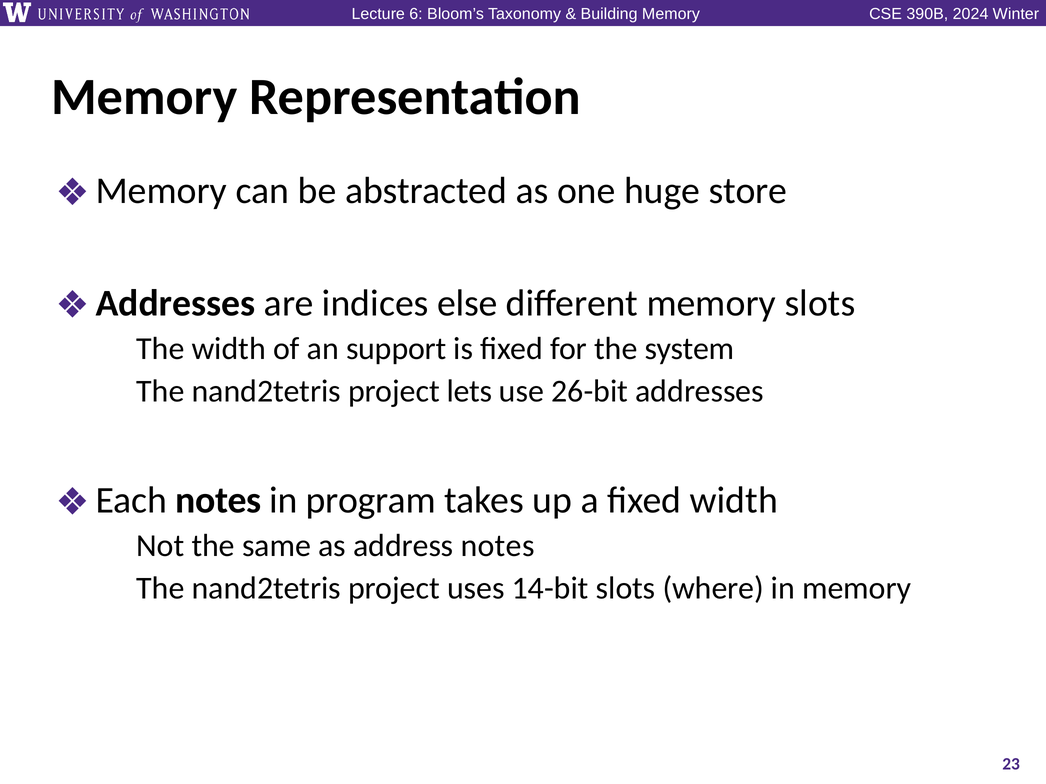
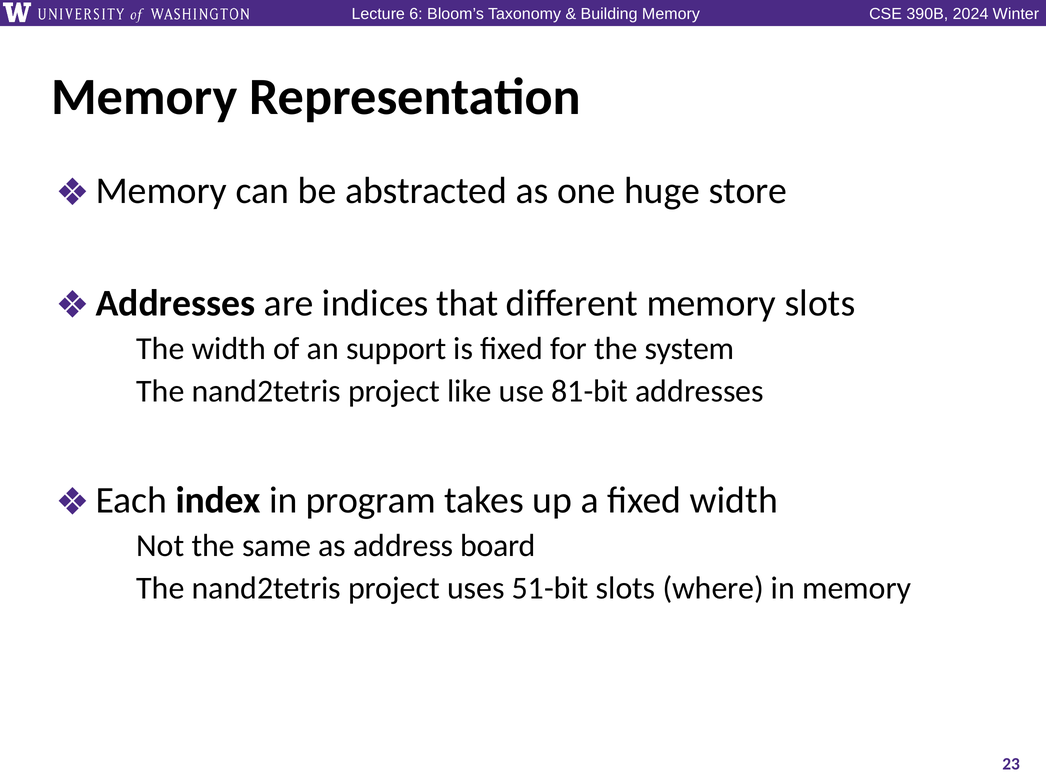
else: else -> that (467, 303)
lets: lets -> like (469, 391)
26-bit: 26-bit -> 81-bit (590, 391)
notes: notes -> index (218, 501)
address notes: notes -> board (498, 546)
14-bit: 14-bit -> 51-bit (550, 589)
